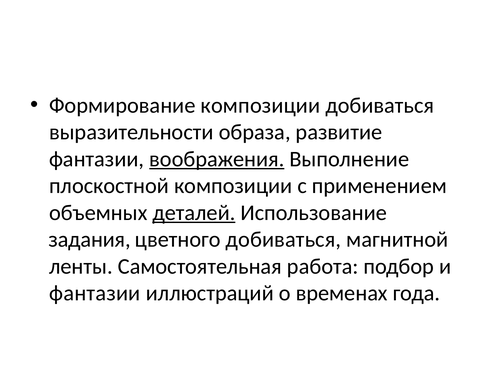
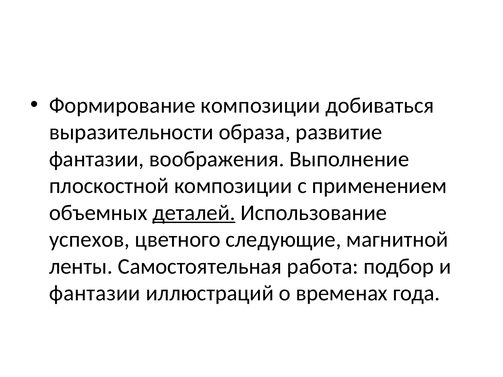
воображения underline: present -> none (217, 159)
задания: задания -> успехов (89, 240)
цветного добиваться: добиваться -> следующие (283, 240)
